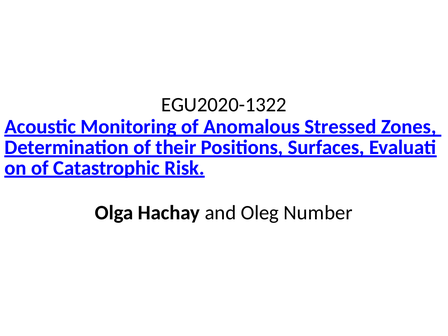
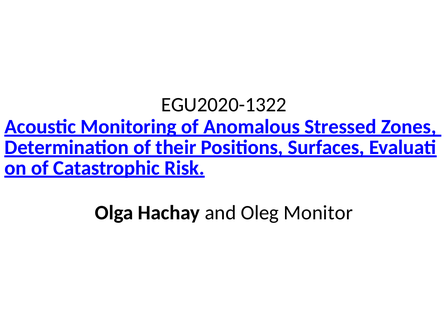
Number: Number -> Monitor (318, 213)
